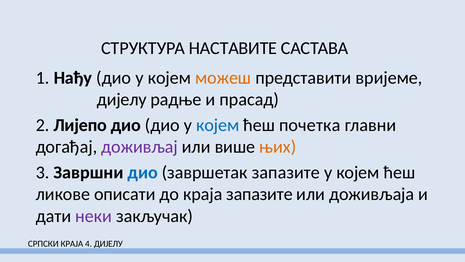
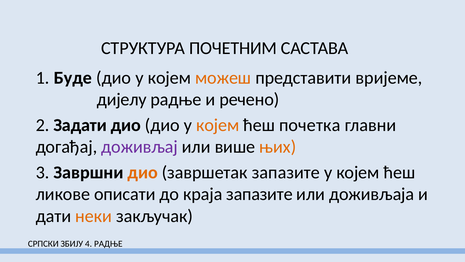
НАСТАВИТЕ: НАСТАВИТЕ -> ПОЧЕТНИМ (233, 48)
Нађу: Нађу -> Буде (73, 78)
прасад: прасад -> речено (249, 99)
Лијепо: Лијепо -> Задати (80, 125)
којем colour: blue -> orange (218, 125)
дио colour: blue -> orange (143, 172)
неки colour: purple -> orange (94, 216)
СРПСКИ КРАЈА: КРАЈА -> ЗБИЈУ (72, 243)
4 ДИЈЕЛУ: ДИЈЕЛУ -> РАДЊЕ (108, 243)
